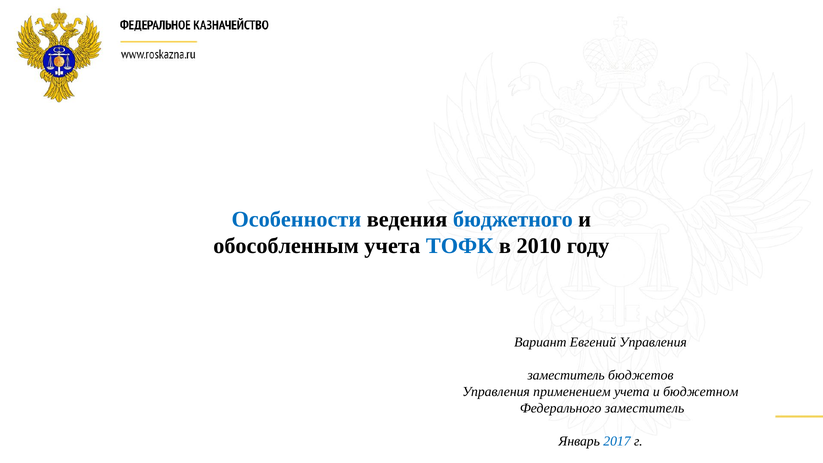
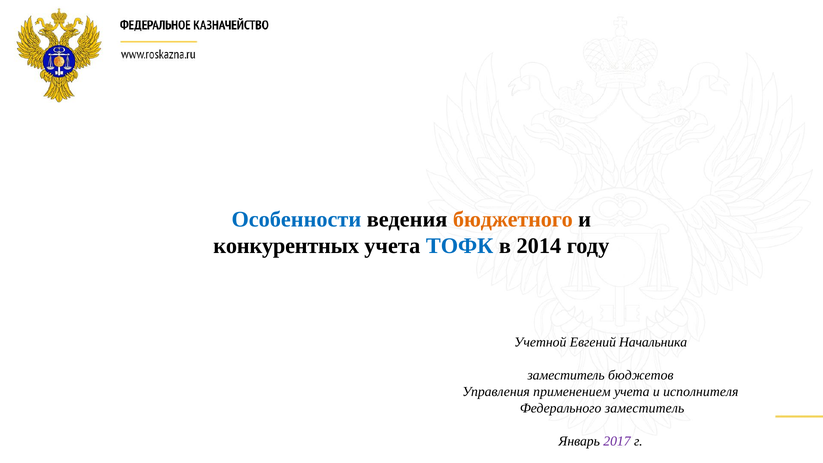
бюджетного colour: blue -> orange (513, 219)
обособленным: обособленным -> конкурентных (286, 246)
2010: 2010 -> 2014 (539, 246)
Вариант: Вариант -> Учетной (540, 342)
Евгений Управления: Управления -> Начальника (653, 342)
бюджетном: бюджетном -> исполнителя (701, 392)
2017 colour: blue -> purple (617, 441)
